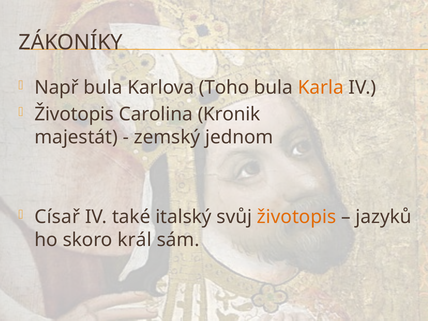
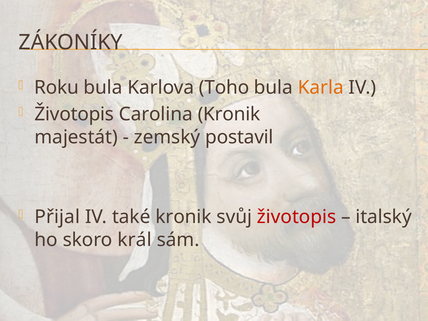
Např: Např -> Roku (57, 88)
jednom: jednom -> postavil (239, 137)
Císař: Císař -> Přijal (57, 217)
také italský: italský -> kronik (184, 217)
životopis colour: orange -> red (297, 217)
jazyků: jazyků -> italský (384, 217)
